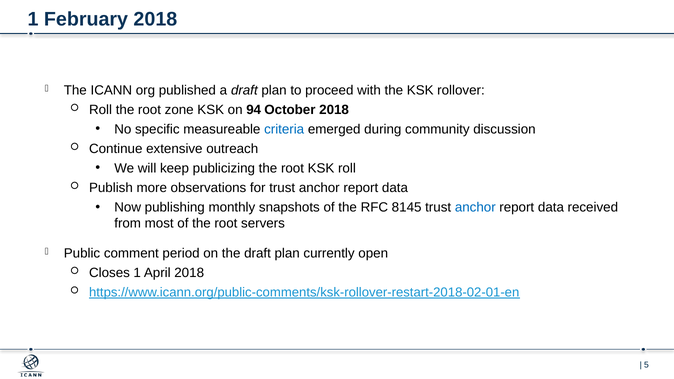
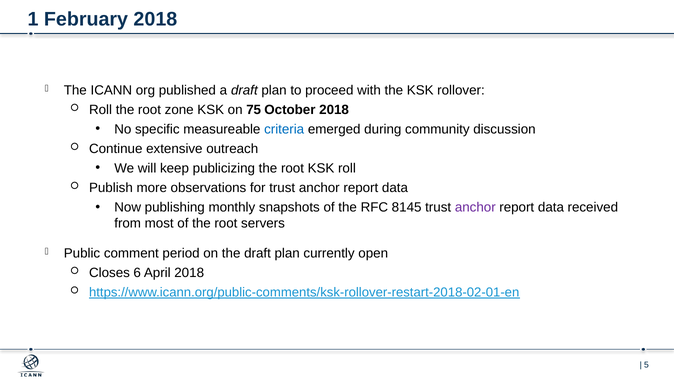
94: 94 -> 75 (254, 110)
anchor colour: blue -> purple (475, 207)
Closes 1: 1 -> 6 (137, 273)
